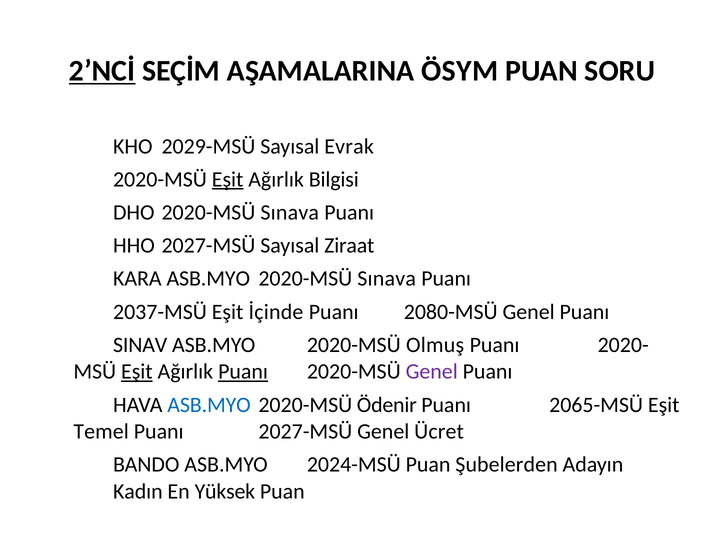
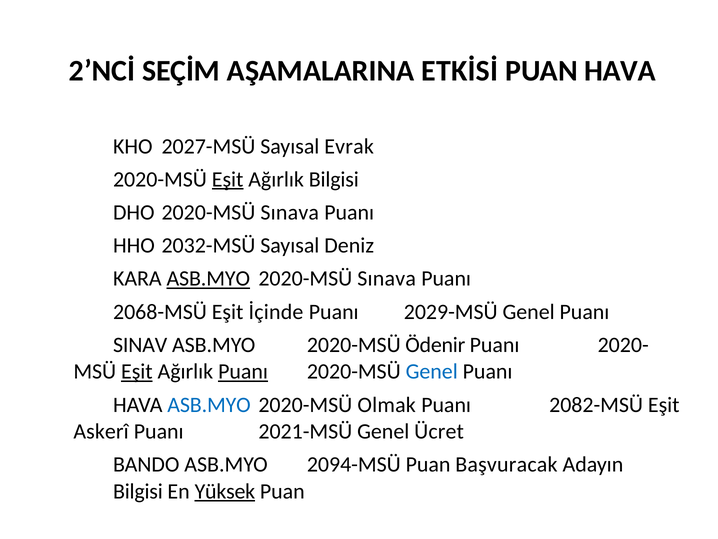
2’NCİ underline: present -> none (102, 71)
ÖSYM: ÖSYM -> ETKİSİ (460, 71)
PUAN SORU: SORU -> HAVA (620, 71)
2029-MSÜ: 2029-MSÜ -> 2027-MSÜ (208, 146)
HHO 2027-MSÜ: 2027-MSÜ -> 2032-MSÜ (208, 245)
Ziraat: Ziraat -> Deniz (349, 245)
ASB.MYO underline: none -> present (208, 278)
2037-MSÜ: 2037-MSÜ -> 2068-MSÜ (160, 312)
2080-MSÜ: 2080-MSÜ -> 2029-MSÜ (451, 312)
Olmuş: Olmuş -> Ödenir (435, 345)
Genel colour: purple -> blue (432, 371)
Ödenir: Ödenir -> Olmak (387, 404)
2065-MSÜ: 2065-MSÜ -> 2082-MSÜ (596, 404)
Temel: Temel -> Askerî (101, 431)
Puanı 2027-MSÜ: 2027-MSÜ -> 2021-MSÜ (305, 431)
2024-MSÜ: 2024-MSÜ -> 2094-MSÜ (354, 464)
Şubelerden: Şubelerden -> Başvuracak (506, 464)
Kadın: Kadın -> Bilgisi (138, 491)
Yüksek underline: none -> present (225, 491)
